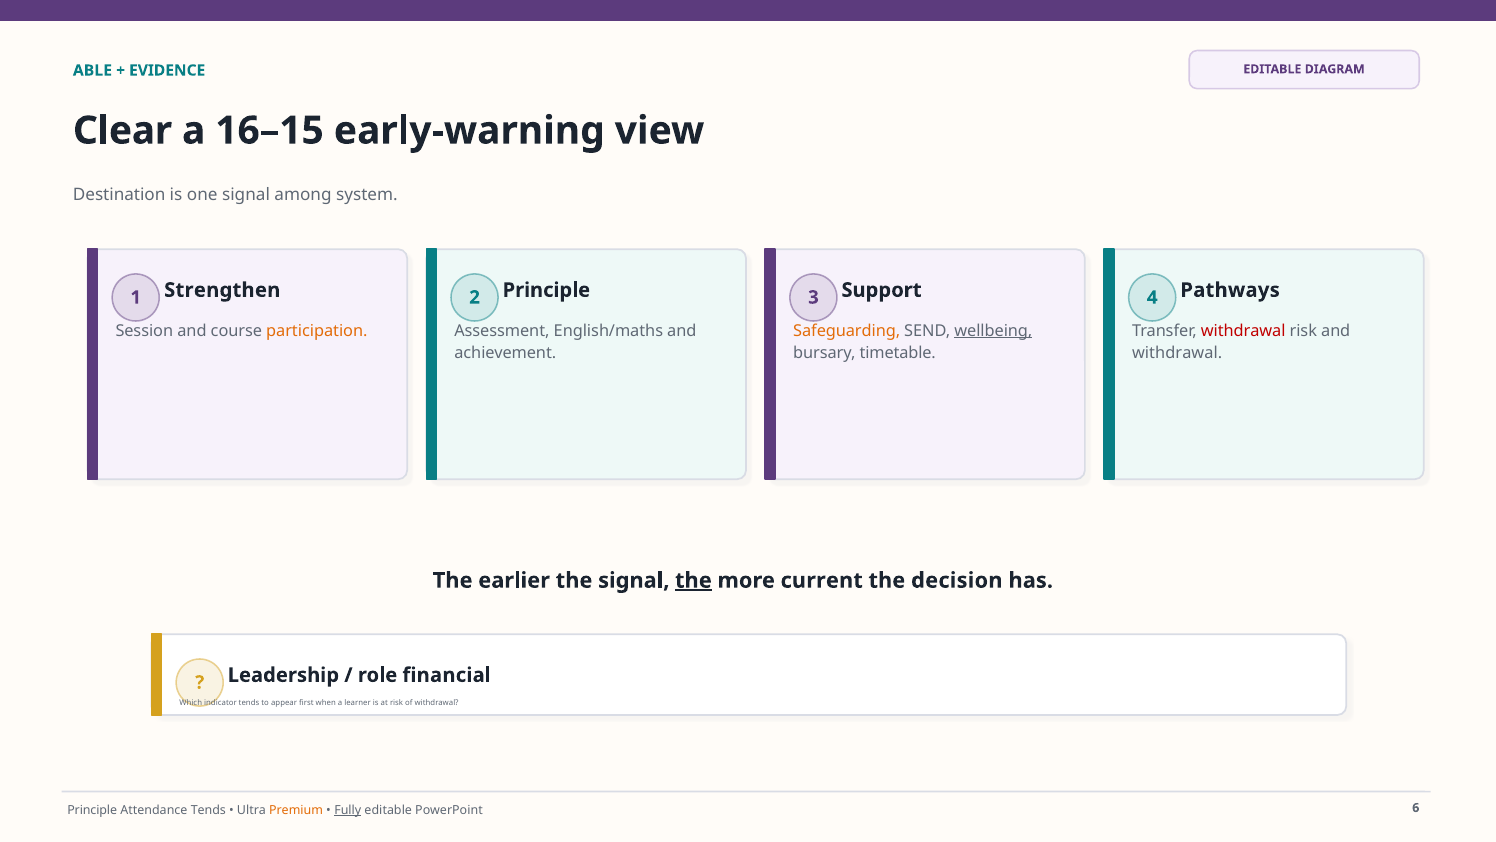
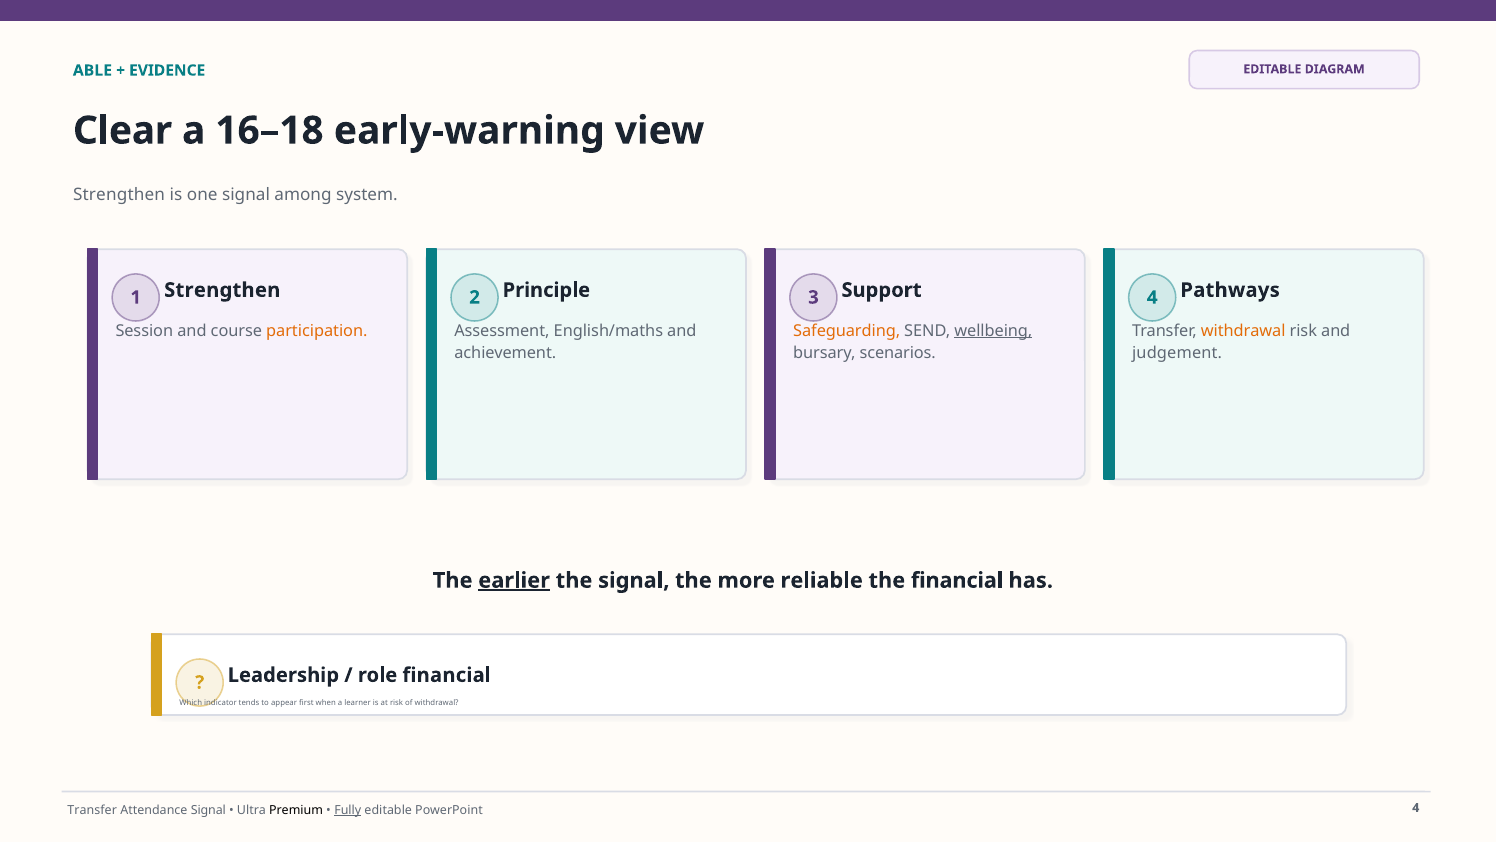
16–15: 16–15 -> 16–18 (269, 131)
Destination: Destination -> Strengthen (119, 195)
withdrawal colour: red -> orange (1243, 331)
timetable: timetable -> scenarios (898, 353)
withdrawal: withdrawal -> judgement (1177, 353)
earlier underline: none -> present (514, 580)
the underline: present -> none (693, 580)
current: current -> reliable (822, 580)
the decision: decision -> financial (957, 580)
Principle: Principle -> Transfer (92, 810)
Attendance Tends: Tends -> Signal (208, 810)
Premium colour: orange -> black (296, 810)
PowerPoint 6: 6 -> 4 (1416, 807)
